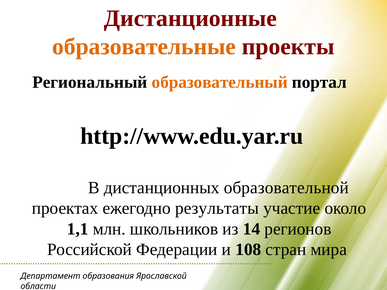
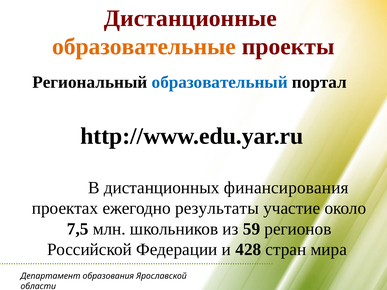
образовательный colour: orange -> blue (220, 82)
образовательной: образовательной -> финансирования (286, 188)
1,1: 1,1 -> 7,5 (78, 229)
14: 14 -> 59 (252, 229)
108: 108 -> 428 (248, 250)
